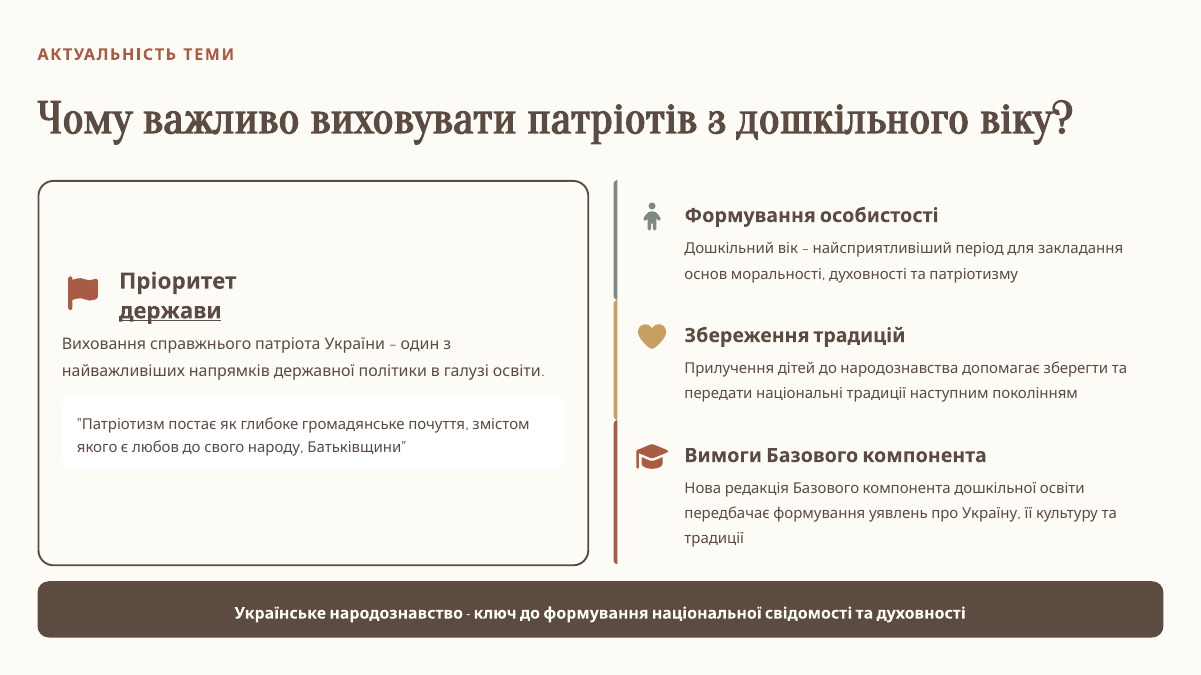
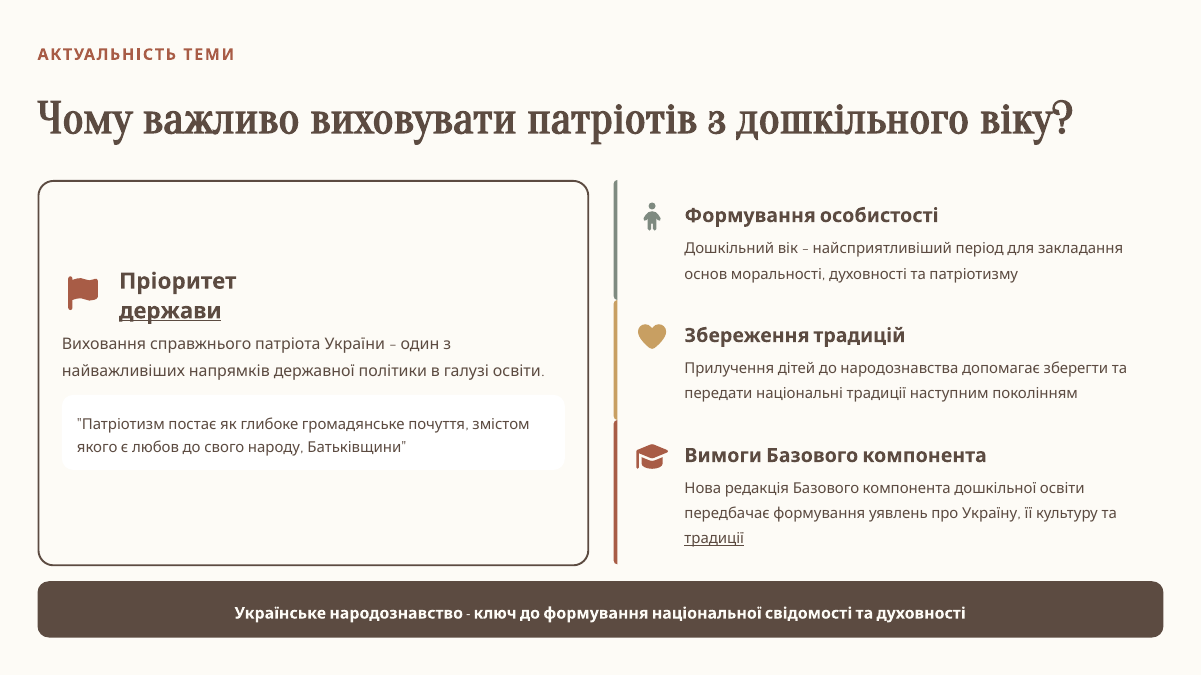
традиції underline: none -> present (714, 539)
